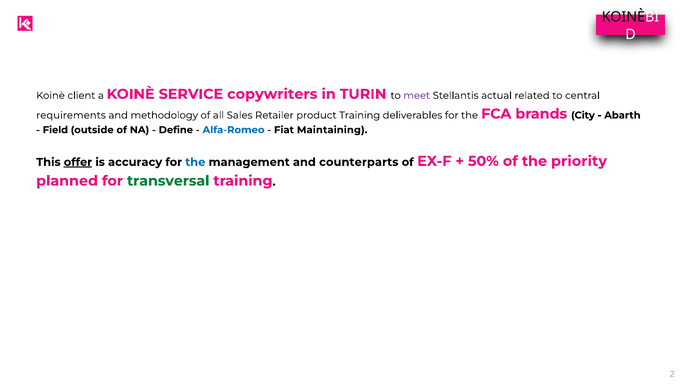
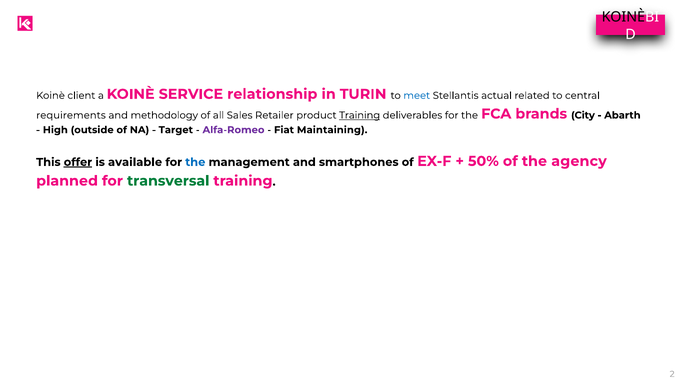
copywriters: copywriters -> relationship (272, 94)
meet colour: purple -> blue (417, 95)
Training underline: none -> present (360, 115)
Field: Field -> High (55, 130)
Define: Define -> Target (176, 130)
Alfa-Romeo colour: blue -> purple (234, 130)
accuracy: accuracy -> available (135, 162)
counterparts: counterparts -> smartphones (359, 162)
priority: priority -> agency (579, 161)
